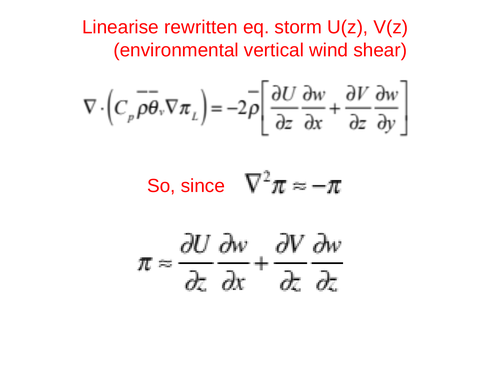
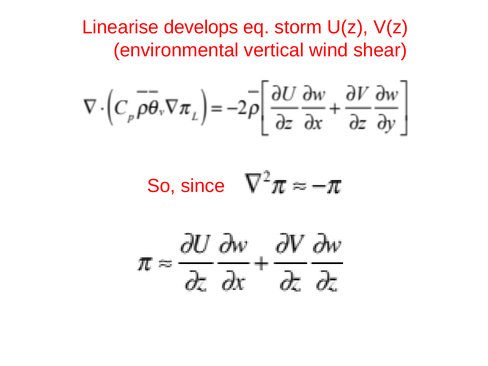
rewritten: rewritten -> develops (201, 27)
